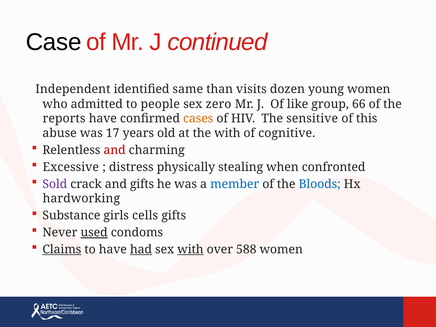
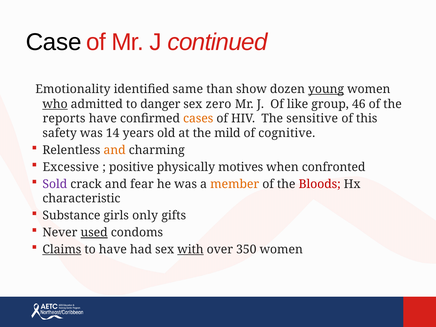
Independent: Independent -> Emotionality (73, 89)
visits: visits -> show (251, 89)
young underline: none -> present (326, 89)
who underline: none -> present (55, 104)
people: people -> danger (160, 104)
66: 66 -> 46 (359, 104)
abuse: abuse -> safety (60, 133)
17: 17 -> 14 (113, 133)
the with: with -> mild (227, 133)
and colour: red -> orange (115, 150)
distress: distress -> positive (131, 167)
stealing: stealing -> motives (241, 167)
and gifts: gifts -> fear (142, 184)
member colour: blue -> orange (235, 184)
Bloods colour: blue -> red (320, 184)
hardworking: hardworking -> characteristic (81, 199)
cells: cells -> only (145, 216)
had underline: present -> none (141, 250)
588: 588 -> 350 (246, 250)
